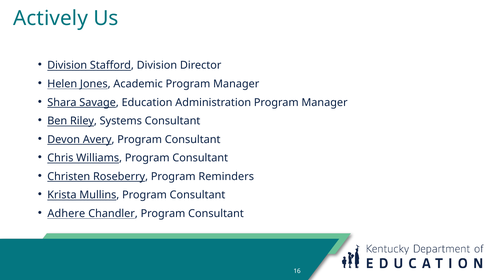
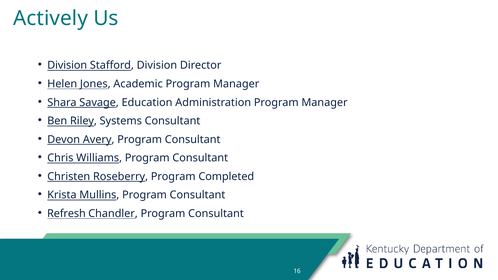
Reminders: Reminders -> Completed (226, 177)
Adhere: Adhere -> Refresh (66, 214)
